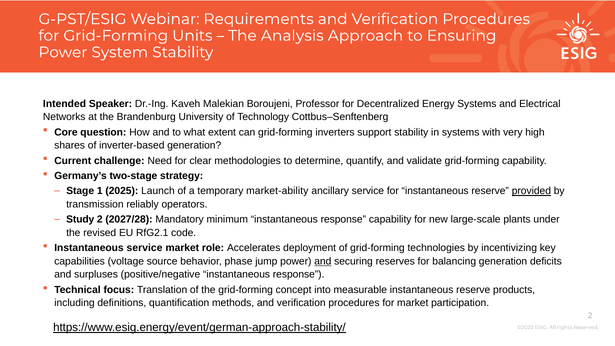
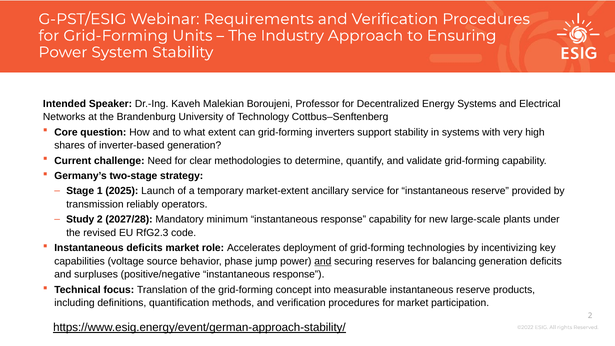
Analysis: Analysis -> Industry (292, 36)
market-ability: market-ability -> market-extent (277, 191)
provided underline: present -> none (531, 191)
RfG2.1: RfG2.1 -> RfG2.3 (152, 233)
Instantaneous service: service -> deficits (145, 248)
